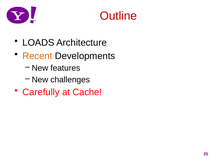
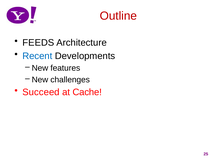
LOADS: LOADS -> FEEDS (38, 43)
Recent colour: orange -> blue (37, 56)
Carefully: Carefully -> Succeed (41, 92)
